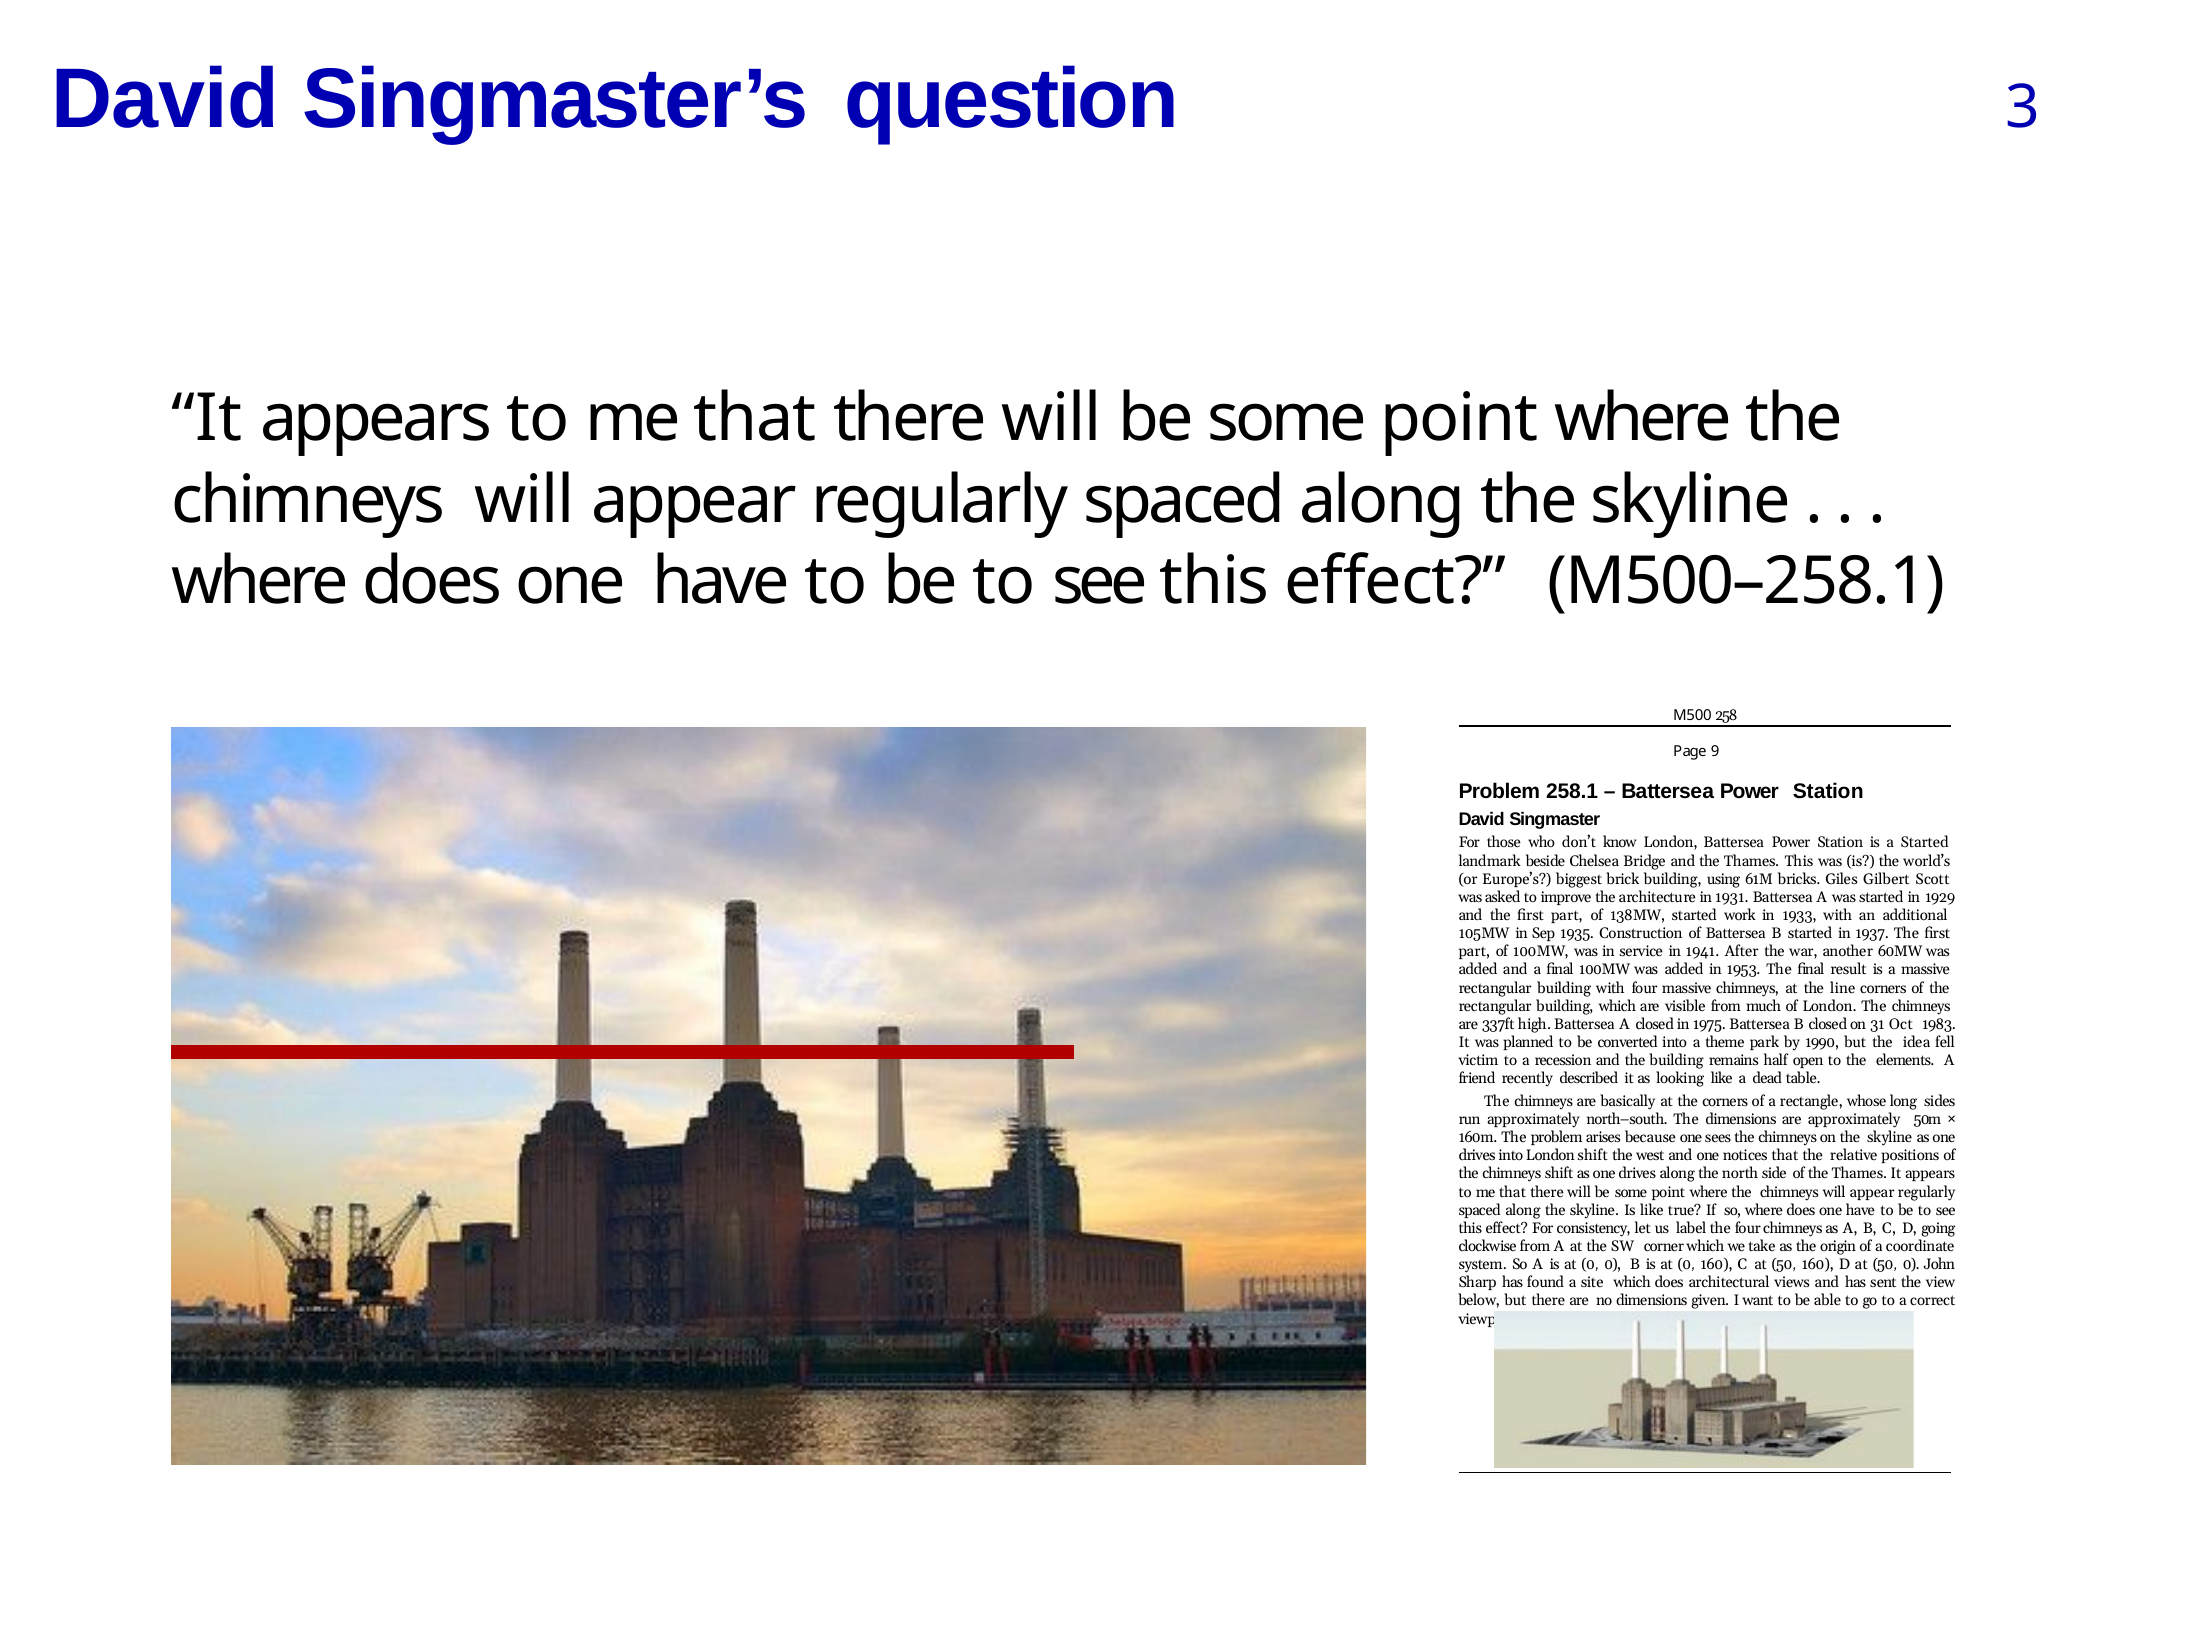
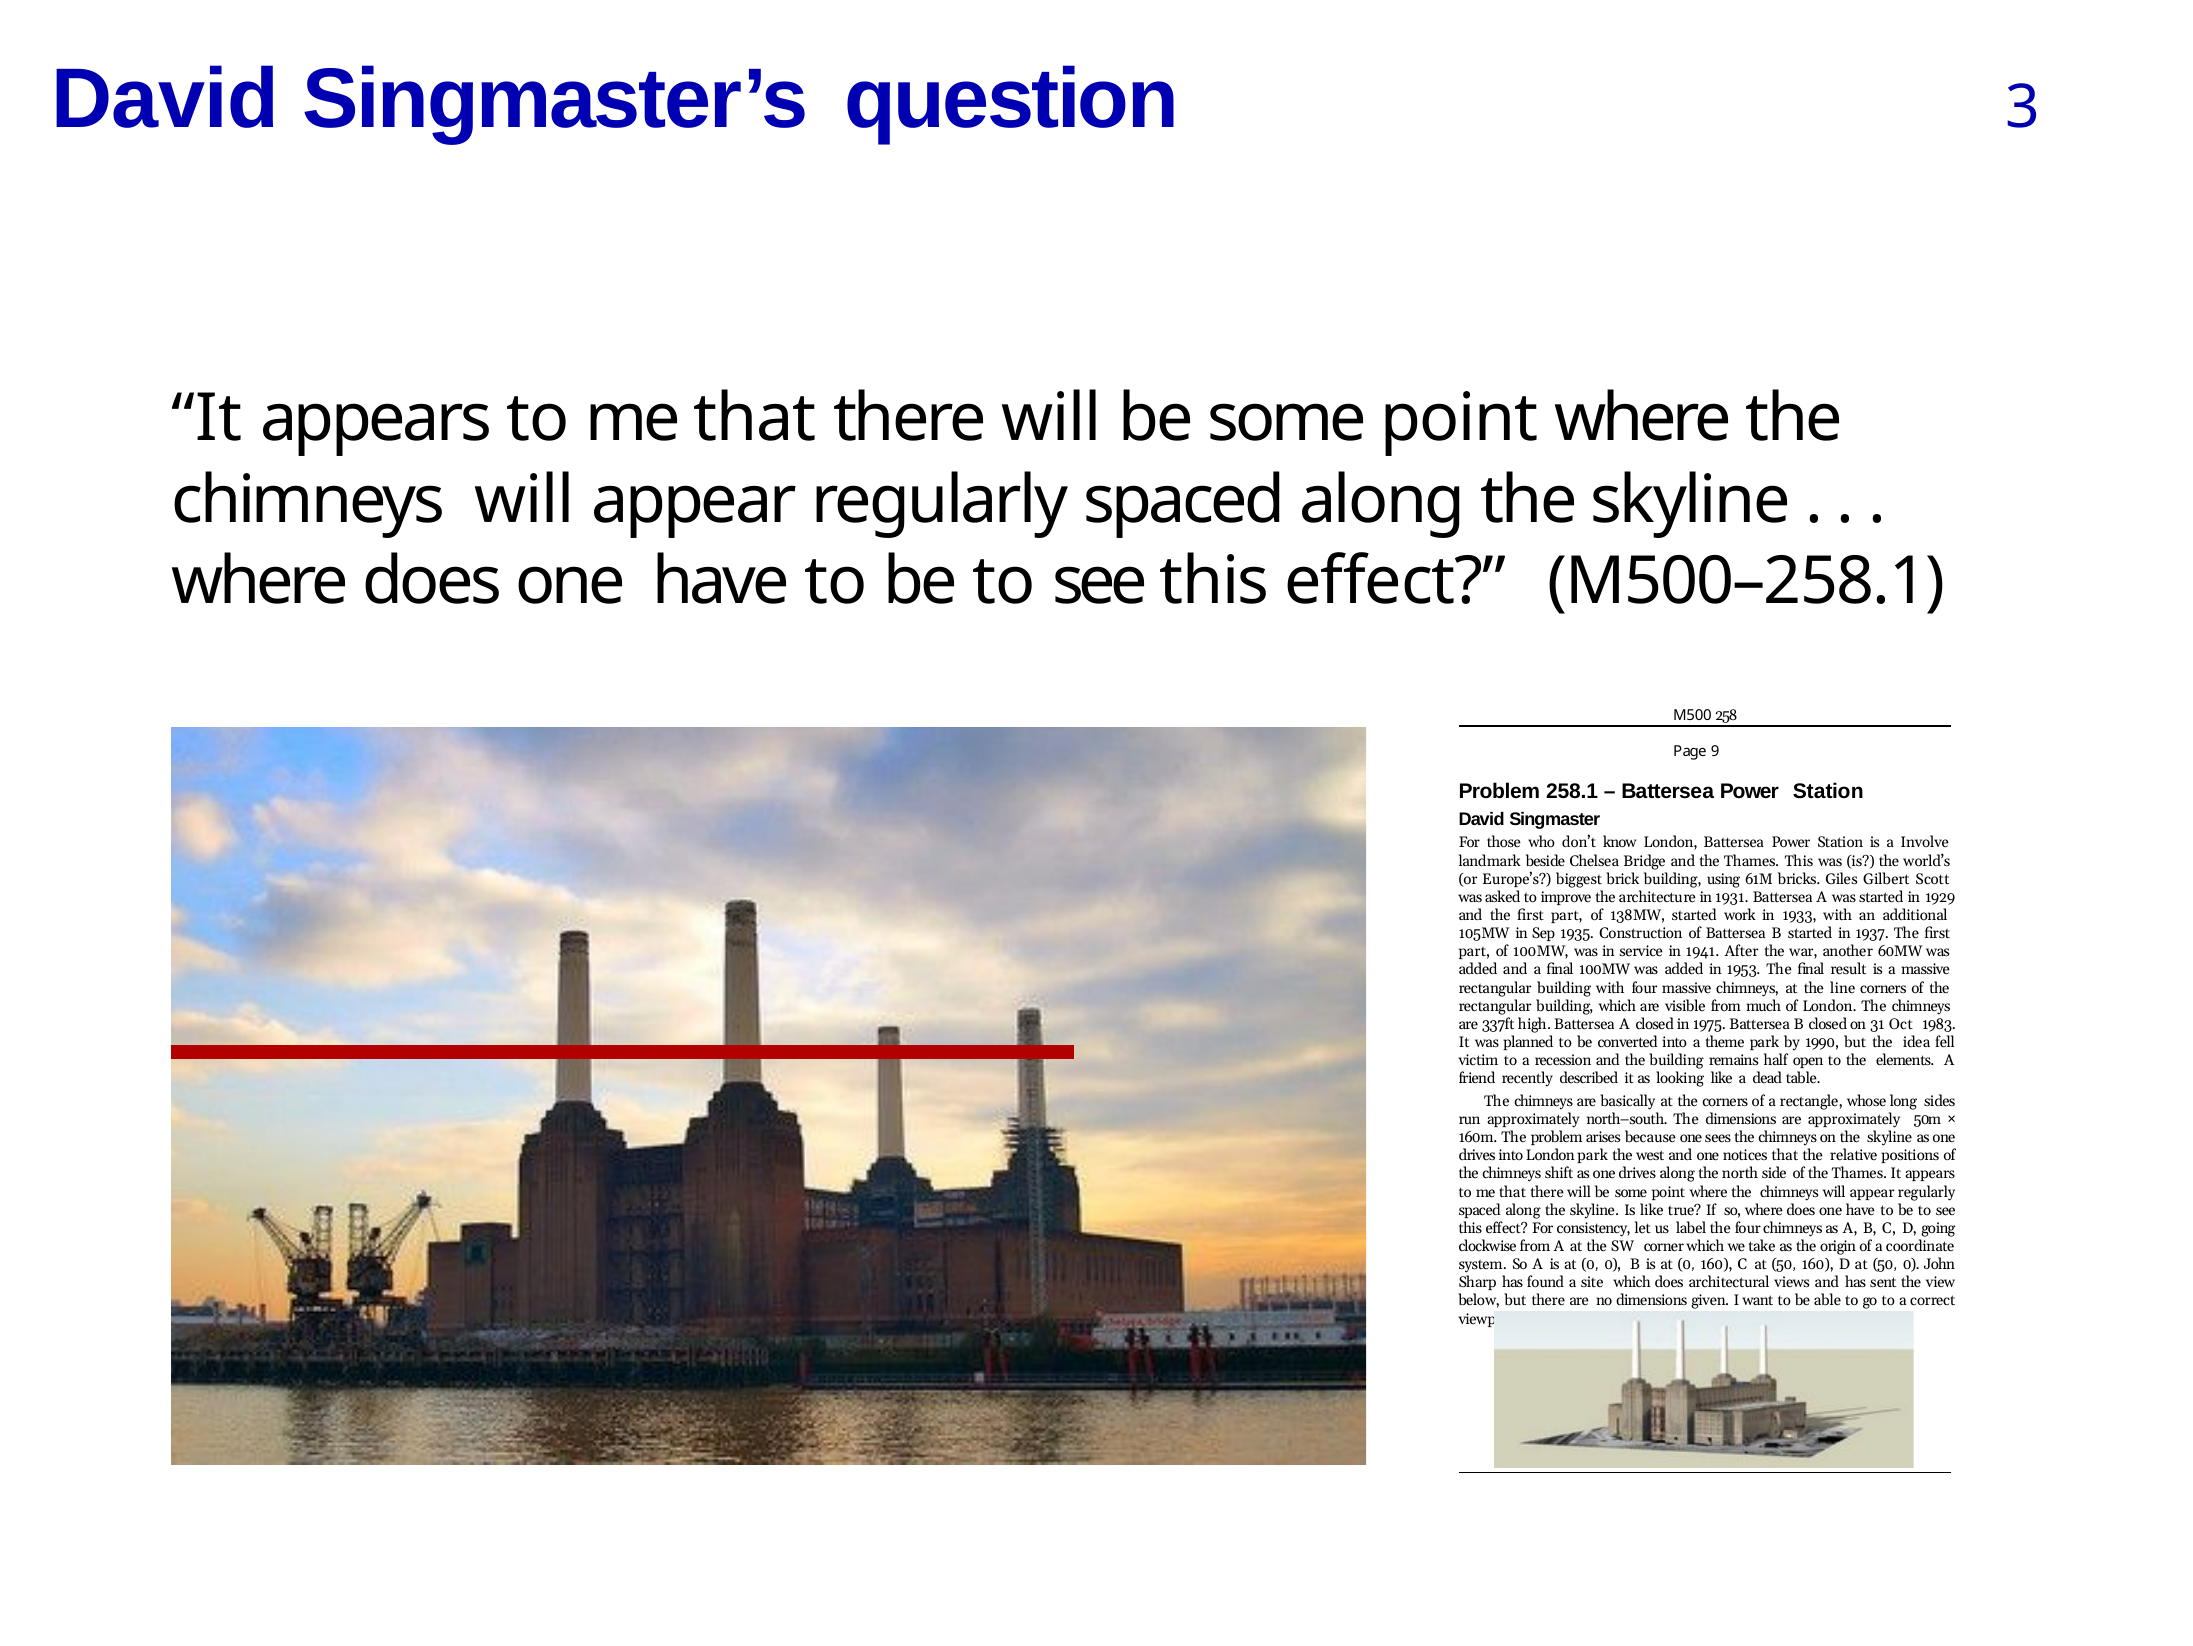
a Started: Started -> Involve (1925, 843)
London shift: shift -> park (1593, 1156)
